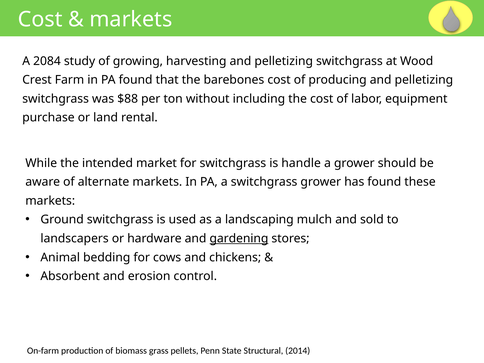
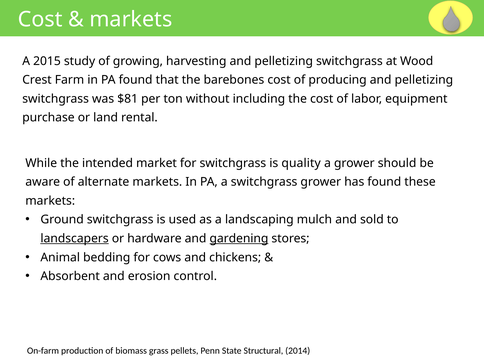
2084: 2084 -> 2015 (47, 61)
$88: $88 -> $81 (128, 99)
handle: handle -> quality (301, 163)
landscapers underline: none -> present (75, 239)
